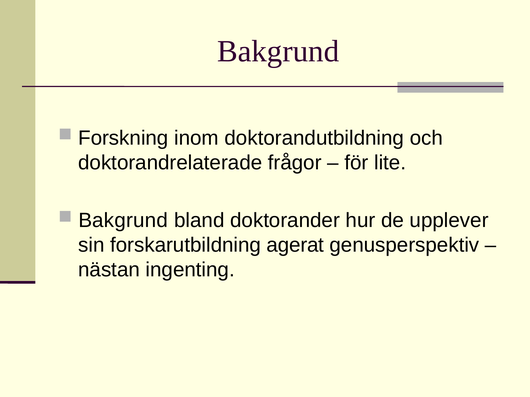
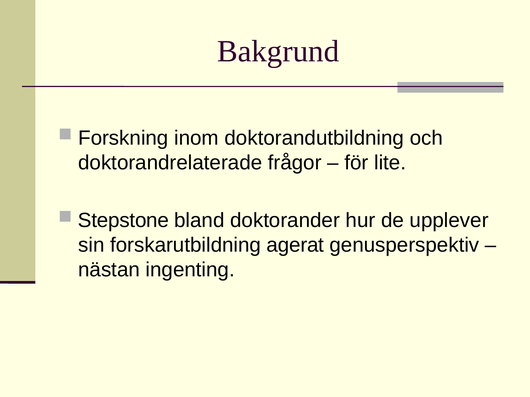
Bakgrund: Bakgrund -> Stepstone (123, 221)
